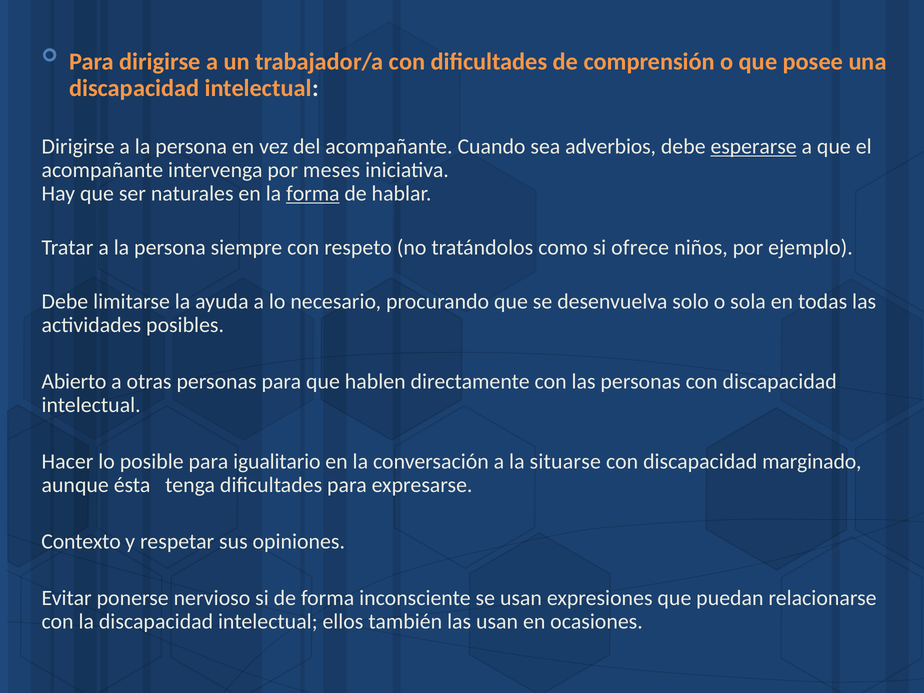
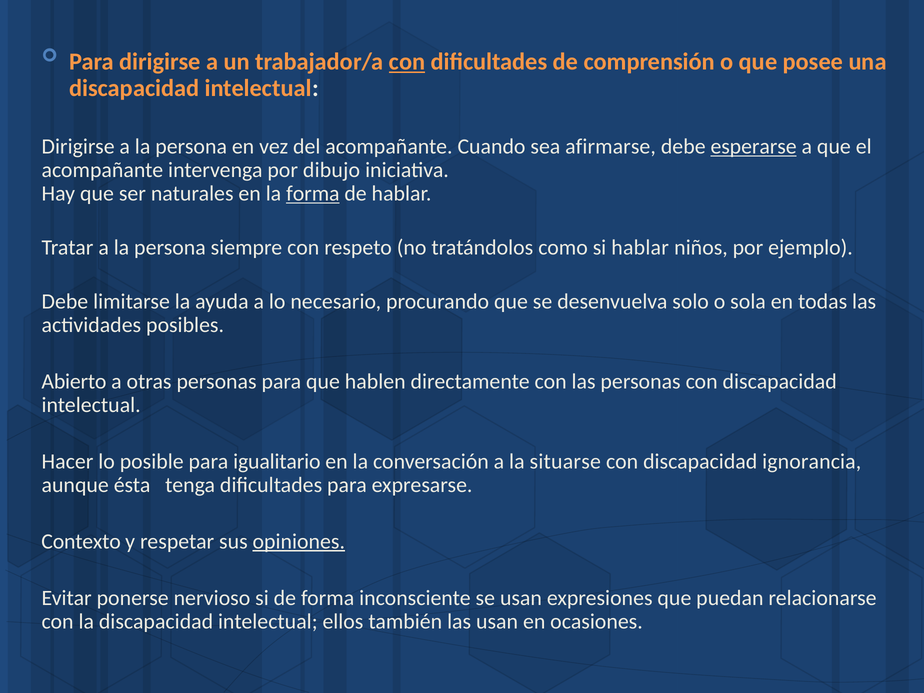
con underline: none -> present (407, 62)
adverbios: adverbios -> afirmarse (611, 147)
meses: meses -> dibujo (332, 170)
si ofrece: ofrece -> hablar (640, 248)
marginado: marginado -> ignorancia (812, 461)
opiniones underline: none -> present (299, 541)
